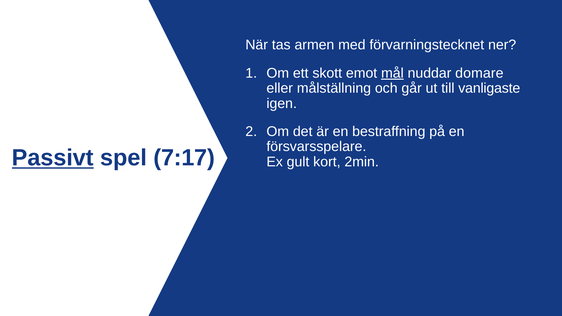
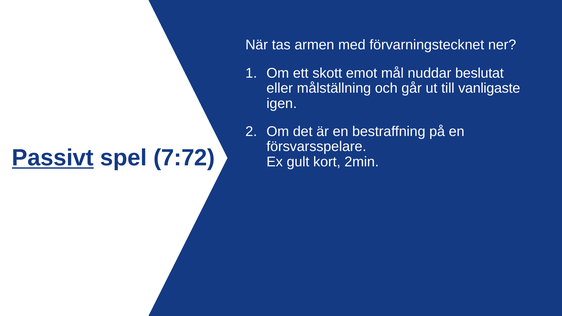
mål underline: present -> none (392, 73)
domare: domare -> beslutat (479, 73)
7:17: 7:17 -> 7:72 (184, 158)
